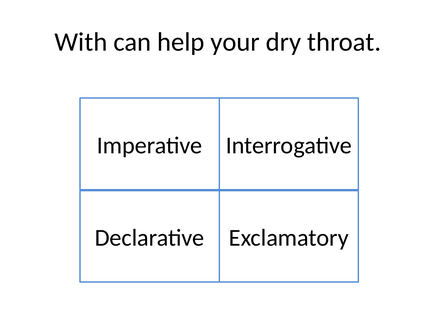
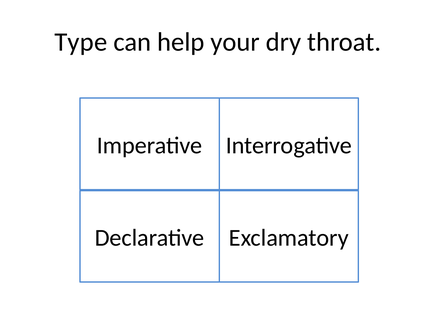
With: With -> Type (81, 42)
